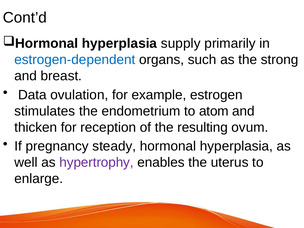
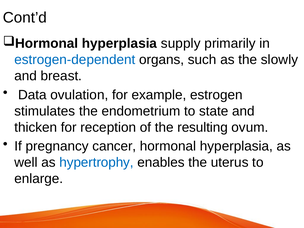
strong: strong -> slowly (280, 60)
atom: atom -> state (214, 111)
steady: steady -> cancer (114, 146)
hypertrophy colour: purple -> blue (97, 163)
